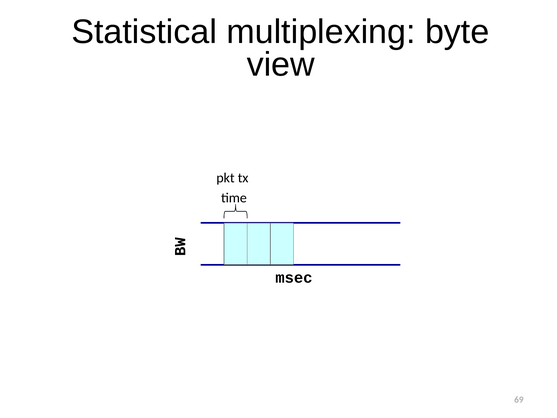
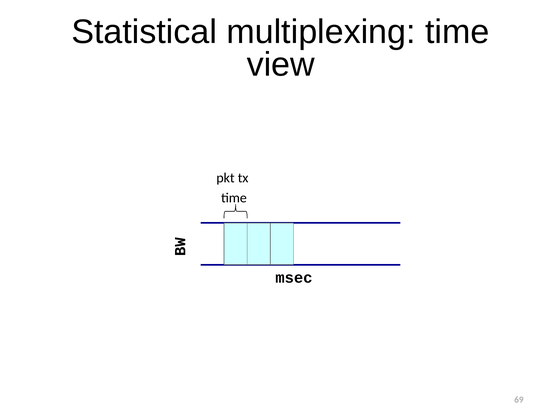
multiplexing byte: byte -> time (457, 32)
